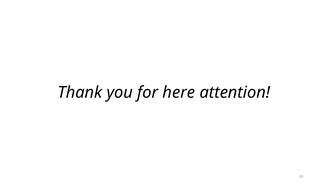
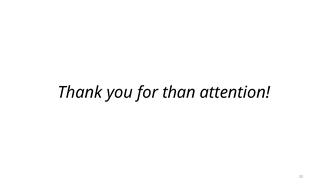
here: here -> than (179, 92)
